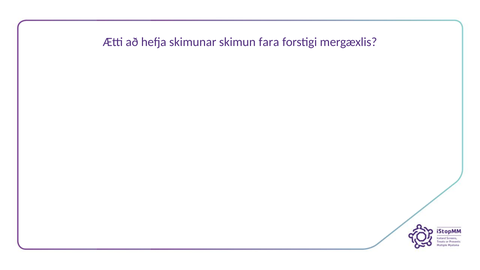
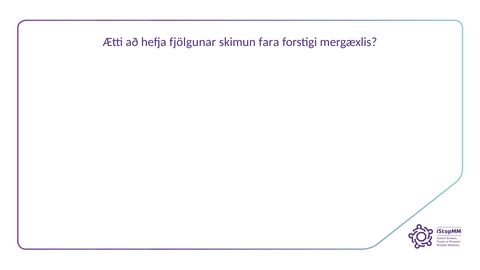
skimunar: skimunar -> fjölgunar (193, 42)
